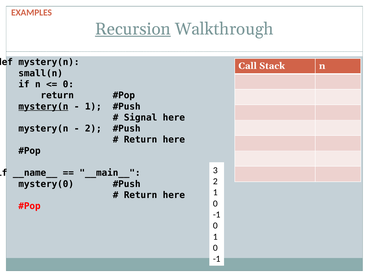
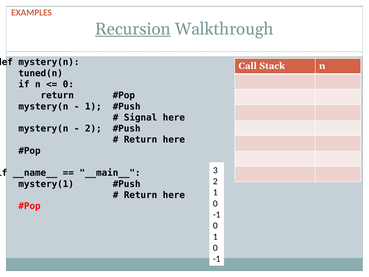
small(n: small(n -> tuned(n (41, 73)
mystery(n underline: present -> none (43, 106)
mystery(0: mystery(0 -> mystery(1 (46, 184)
